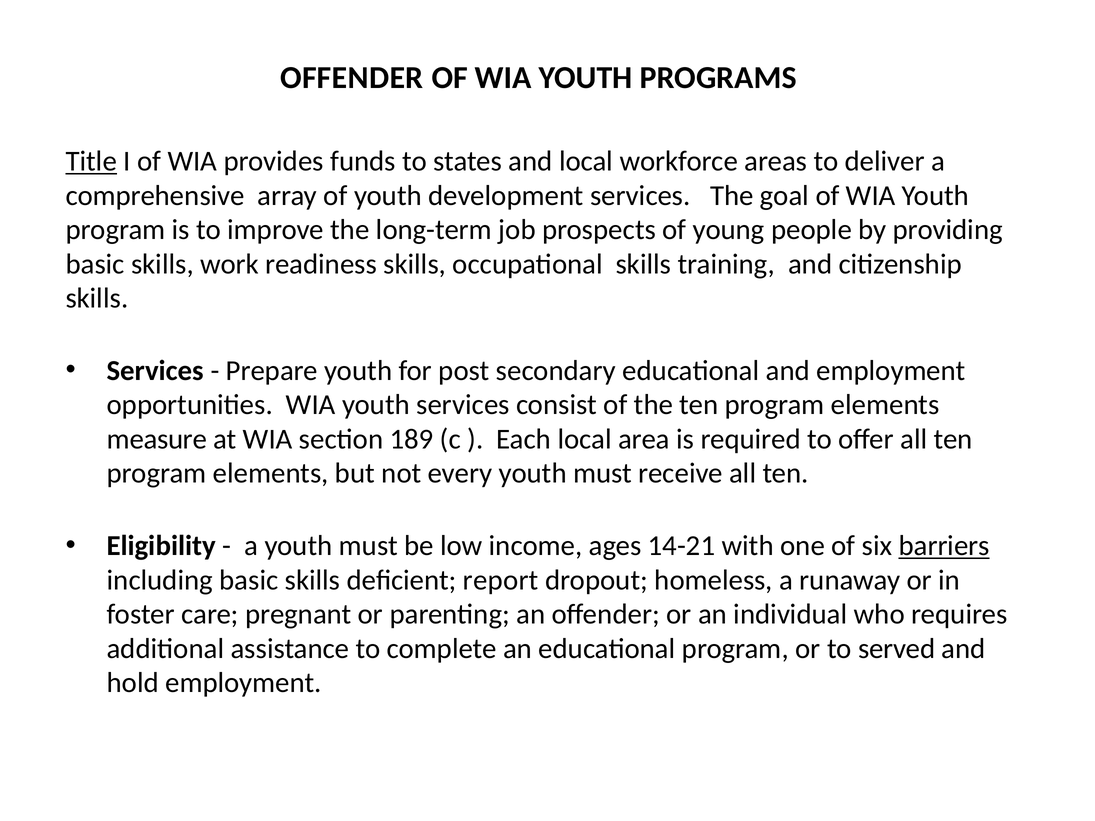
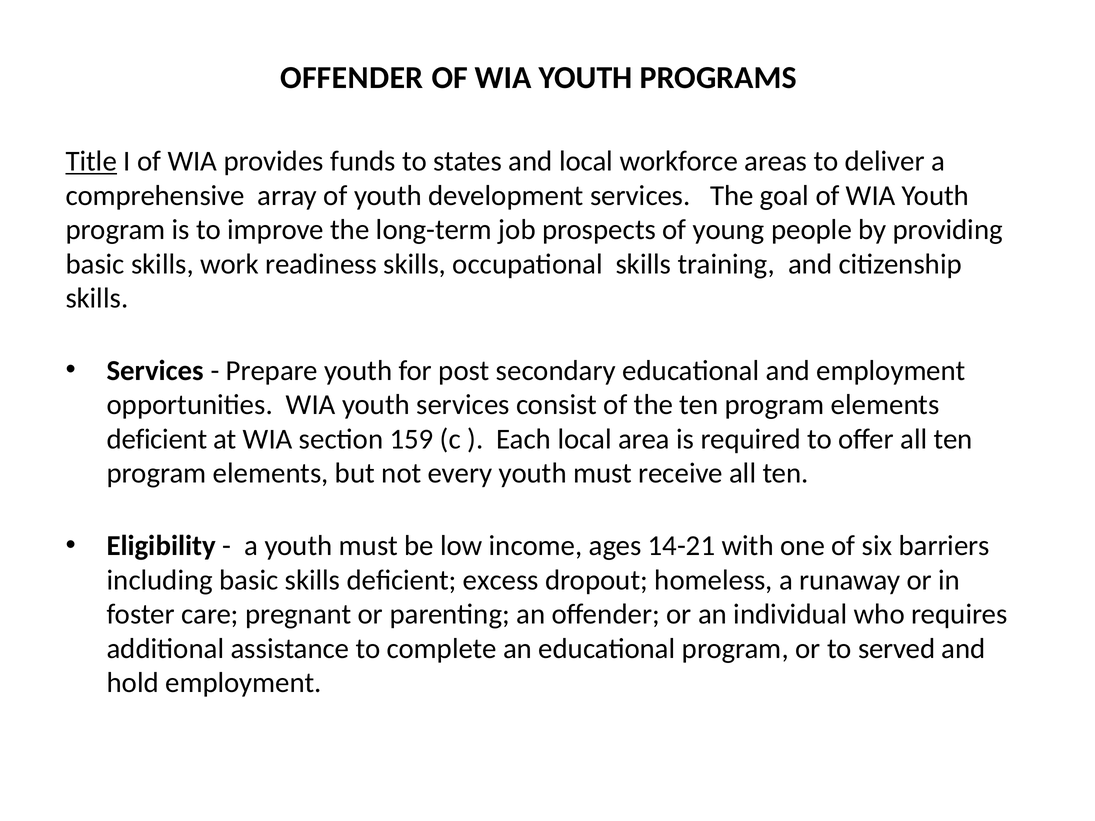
measure: measure -> deficient (157, 439)
189: 189 -> 159 (412, 439)
barriers underline: present -> none (944, 546)
report: report -> excess (501, 580)
